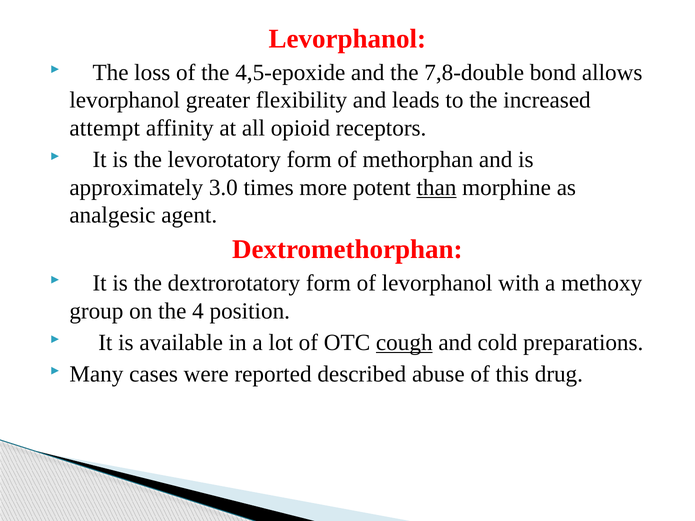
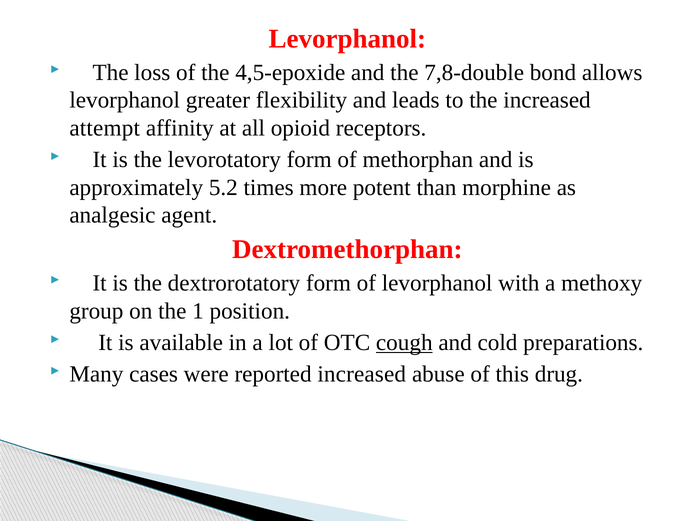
3.0: 3.0 -> 5.2 (223, 188)
than underline: present -> none (436, 188)
4: 4 -> 1 (198, 311)
reported described: described -> increased (362, 374)
